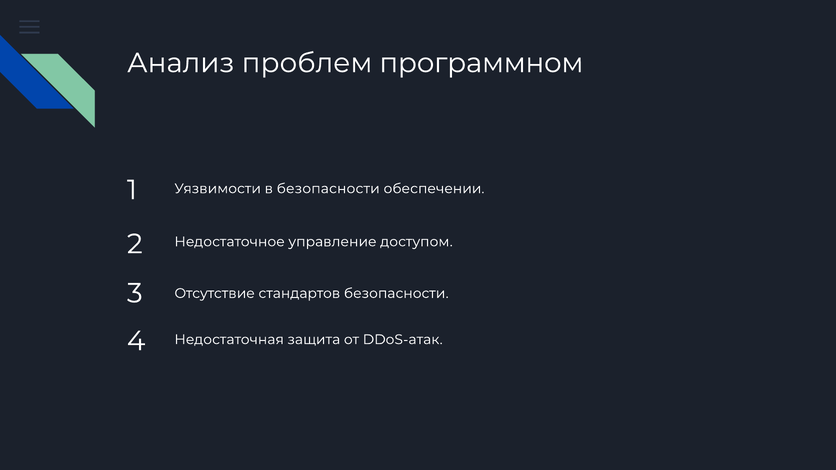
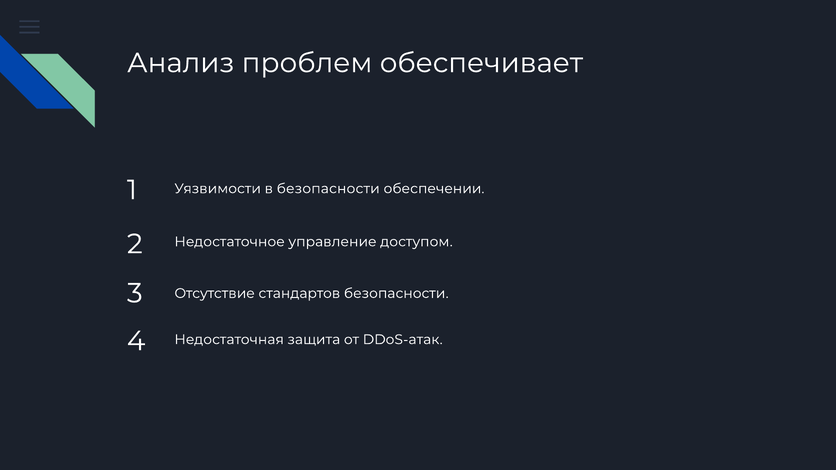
программном: программном -> обеспечивает (481, 63)
